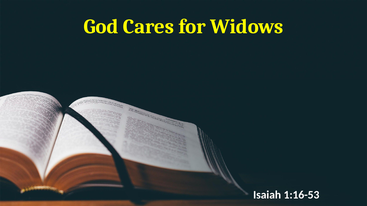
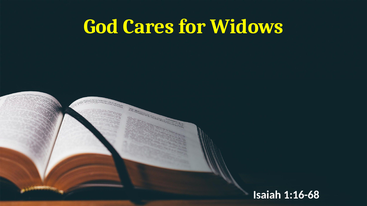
1:16-53: 1:16-53 -> 1:16-68 (301, 195)
